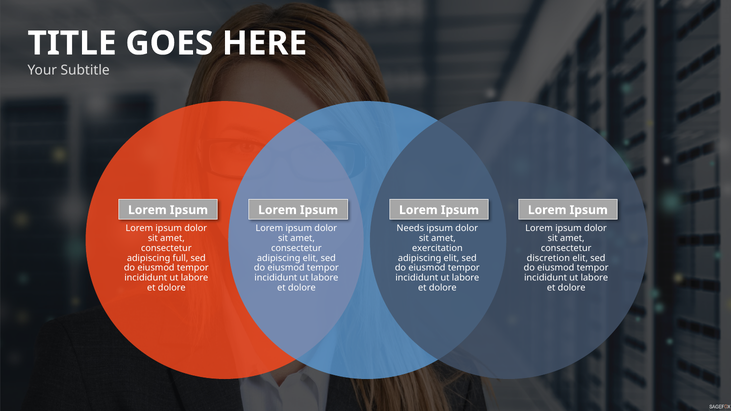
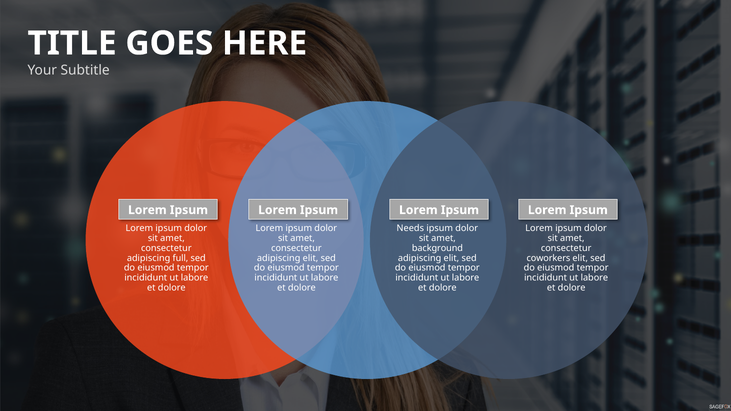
exercitation: exercitation -> background (437, 248)
discretion: discretion -> coworkers (548, 258)
